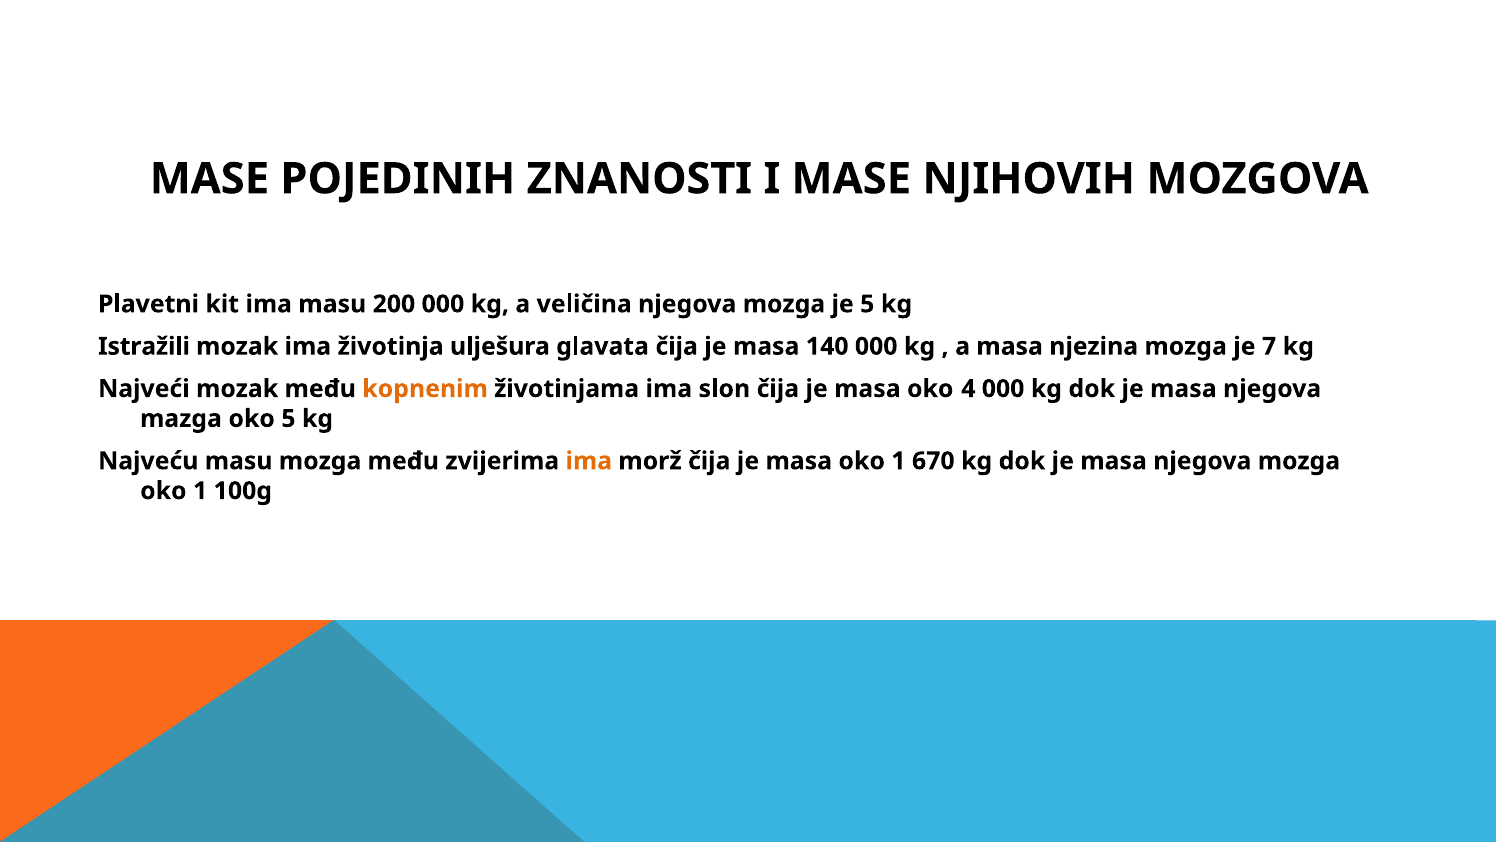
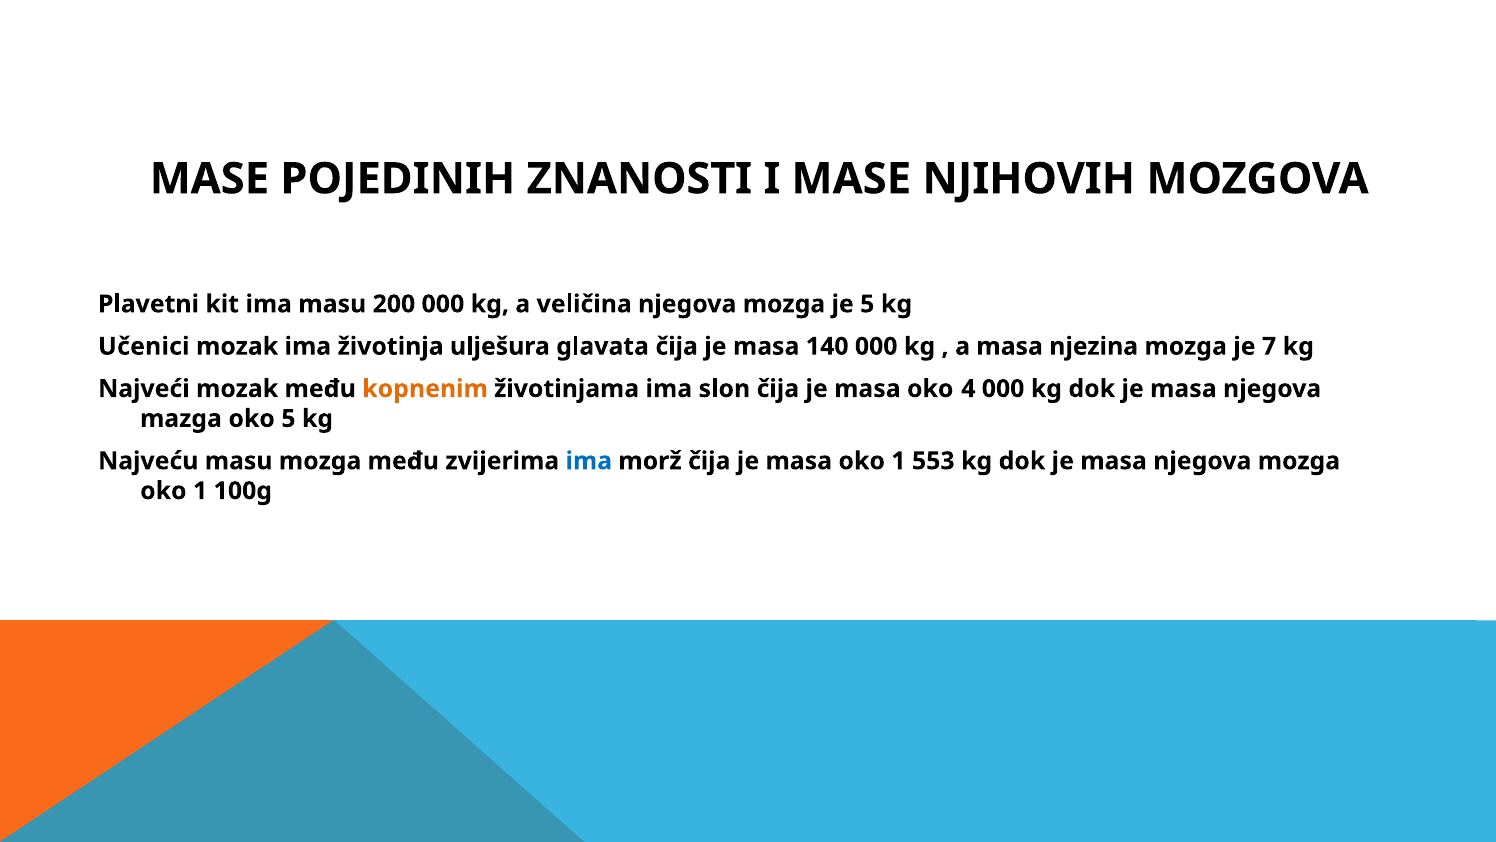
Istražili: Istražili -> Učenici (144, 346)
ima colour: orange -> blue (589, 461)
670: 670 -> 553 (933, 461)
